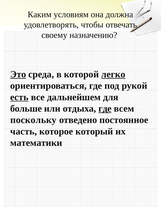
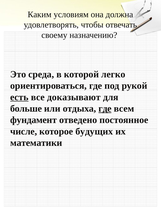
Это underline: present -> none (18, 75)
легко underline: present -> none (113, 75)
дальнейшем: дальнейшем -> доказывают (74, 97)
поскольку: поскольку -> фундамент (34, 120)
часть: часть -> числе (24, 132)
который: который -> будущих (94, 132)
